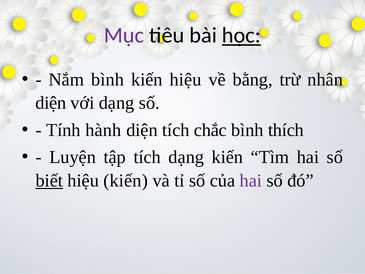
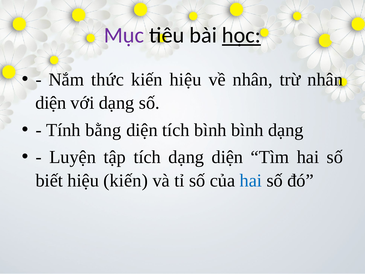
Nắm bình: bình -> thức (107, 79)
về bằng: bằng -> nhân (253, 79)
hành: hành -> bằng (103, 130)
tích chắc: chắc -> bình (210, 130)
bình thích: thích -> dạng (286, 130)
dạng kiến: kiến -> diện (227, 157)
biết underline: present -> none (49, 180)
hai colour: purple -> blue (251, 180)
